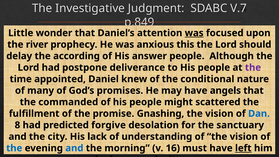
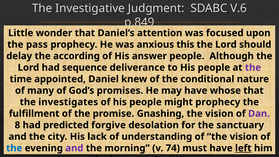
V.7: V.7 -> V.6 (238, 8)
was underline: present -> none (194, 33)
river: river -> pass (37, 44)
postpone: postpone -> sequence (85, 68)
angels: angels -> whose (225, 91)
commanded: commanded -> investigates (68, 102)
might scattered: scattered -> prophecy (218, 102)
Dan colour: blue -> purple (259, 114)
and colour: blue -> purple (74, 148)
16: 16 -> 74 (173, 148)
